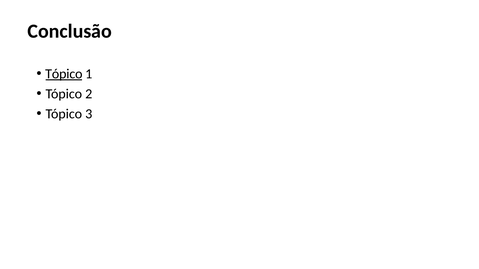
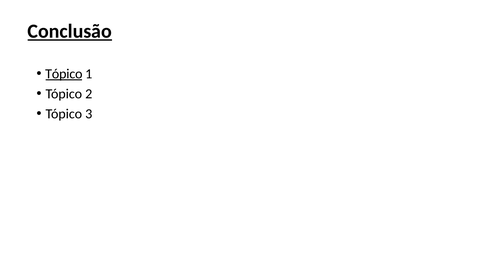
Conclusão underline: none -> present (70, 31)
